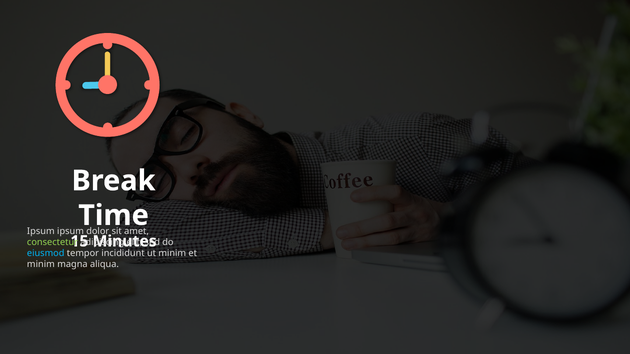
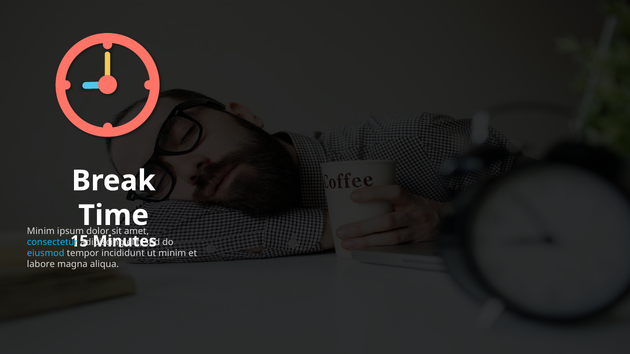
Ipsum: Ipsum -> Minim (41, 232)
consectetur colour: light green -> light blue (52, 243)
minim: minim -> labore (41, 265)
